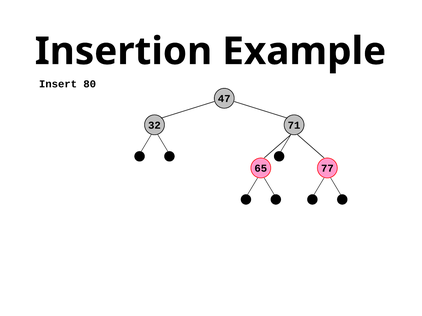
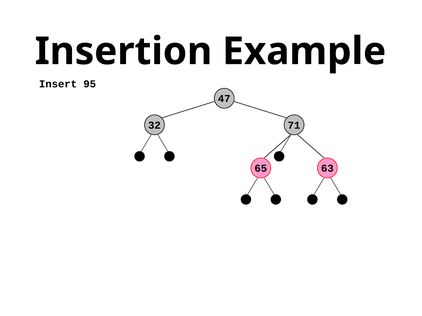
80: 80 -> 95 (90, 84)
77: 77 -> 63 (327, 169)
